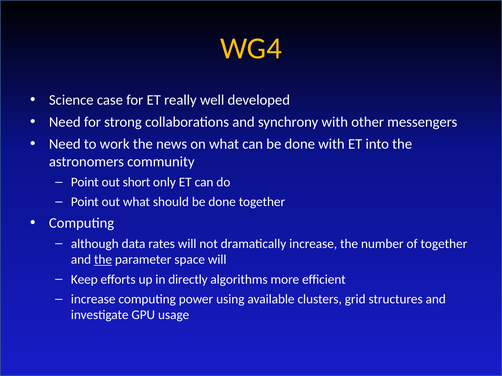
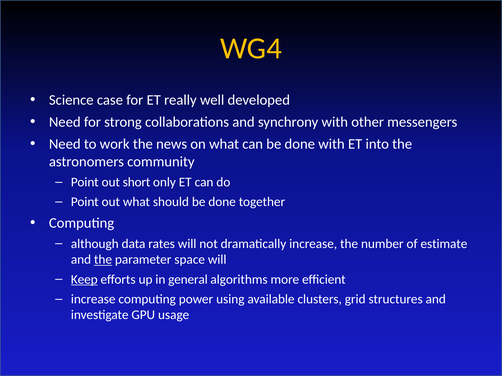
of together: together -> estimate (444, 244)
Keep underline: none -> present (84, 280)
directly: directly -> general (188, 280)
